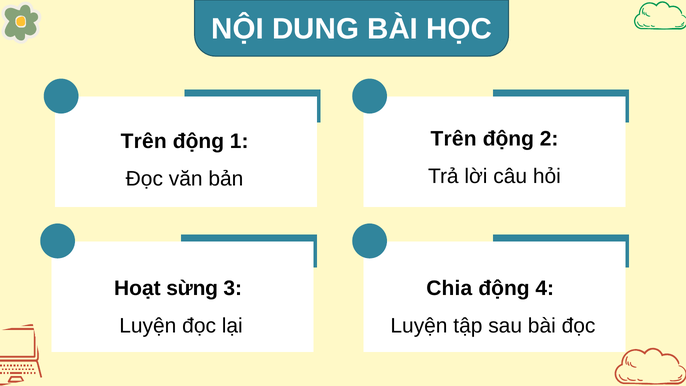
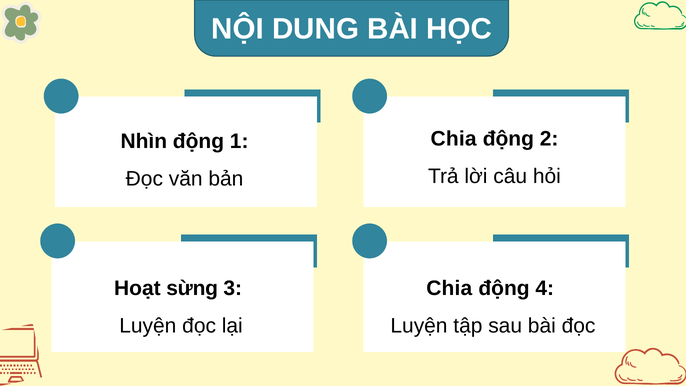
Trên: Trên -> Chia (454, 139)
Trên: Trên -> Nhìn (144, 141)
